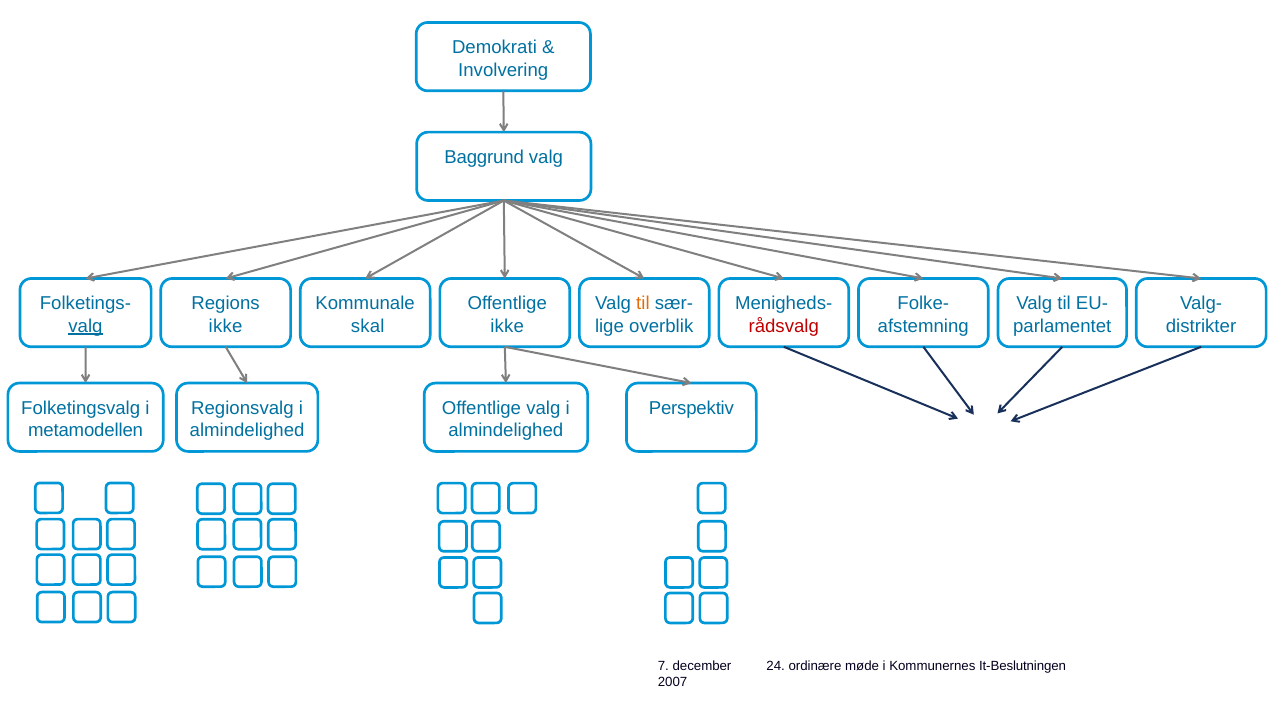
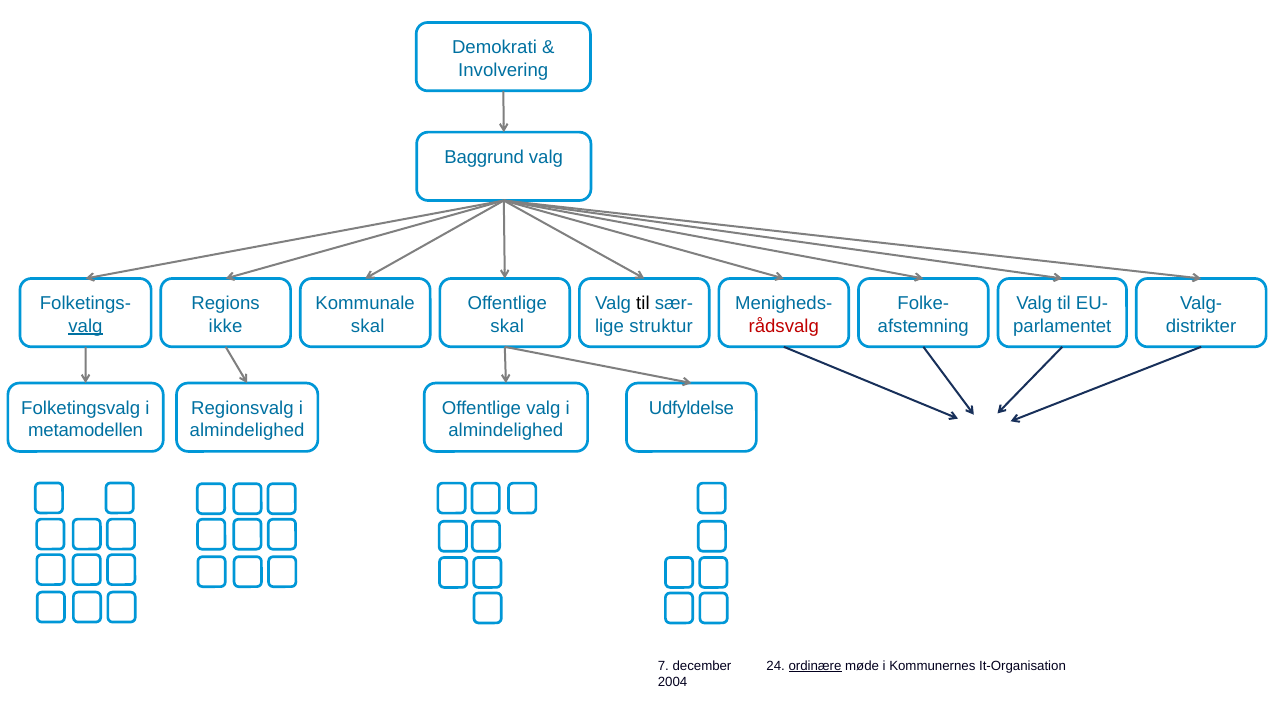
til colour: orange -> black (643, 304)
ikke: ikke -> skal (507, 326)
overblik: overblik -> struktur (661, 326)
Perspektiv: Perspektiv -> Udfyldelse (691, 408)
ordinære underline: none -> present (815, 666)
It-Beslutningen: It-Beslutningen -> It-Organisation (1023, 666)
2007: 2007 -> 2004 (673, 682)
